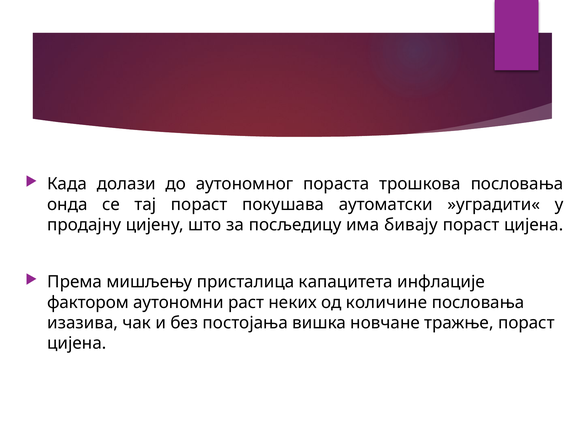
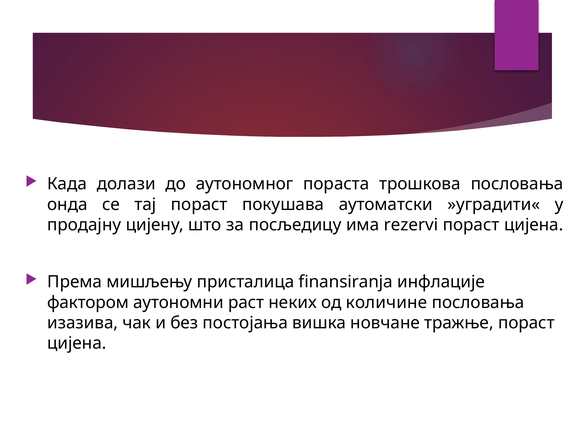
бивају: бивају -> rezervi (411, 225)
капацитета: капацитета -> finansiranja (346, 282)
